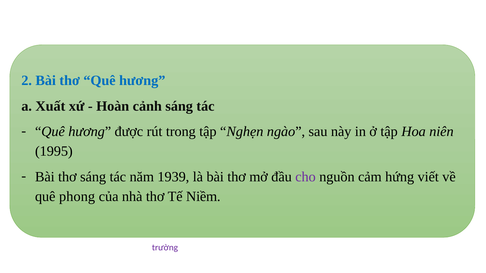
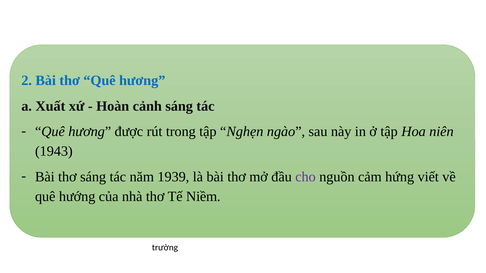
1995: 1995 -> 1943 (54, 151)
phong: phong -> hướng (77, 197)
trường colour: purple -> black (165, 248)
